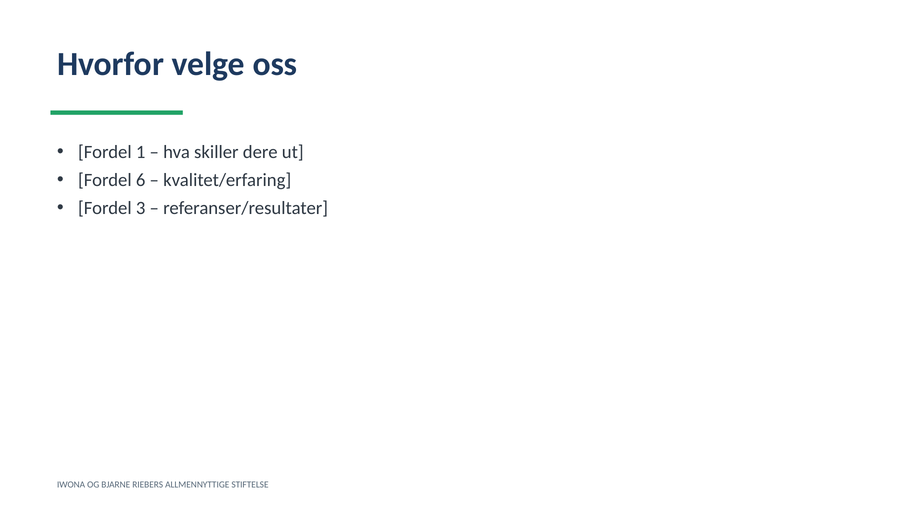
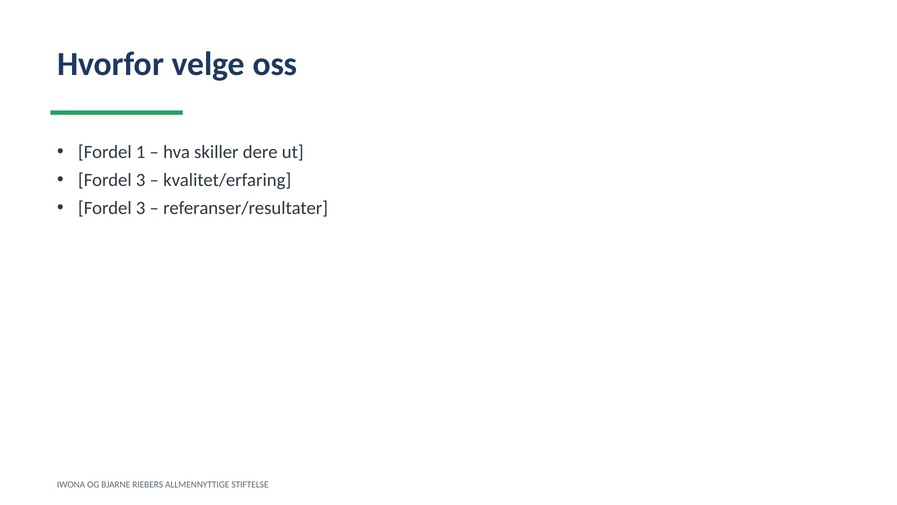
6: 6 -> 3 (141, 180)
